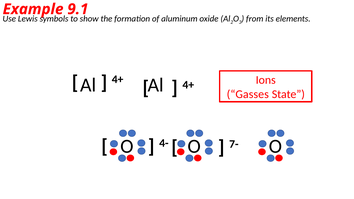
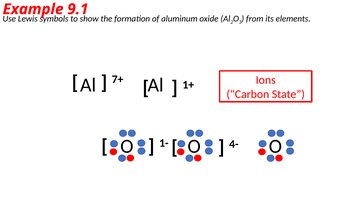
4+: 4+ -> 7+ (118, 79)
4+: 4+ -> 1+ (188, 85)
Gasses: Gasses -> Carbon (248, 94)
4-: 4- -> 1- (164, 143)
7-: 7- -> 4- (234, 144)
